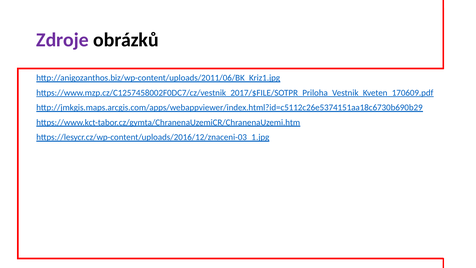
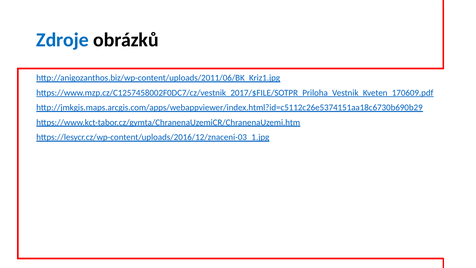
Zdroje colour: purple -> blue (63, 40)
